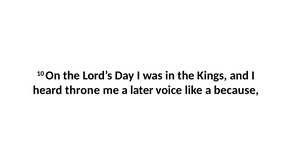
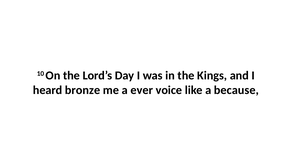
throne: throne -> bronze (83, 90)
later: later -> ever (142, 90)
